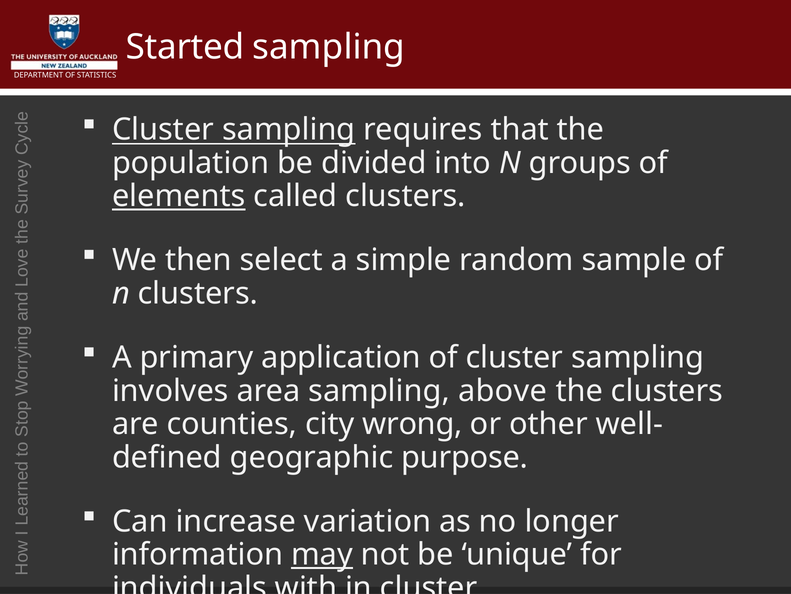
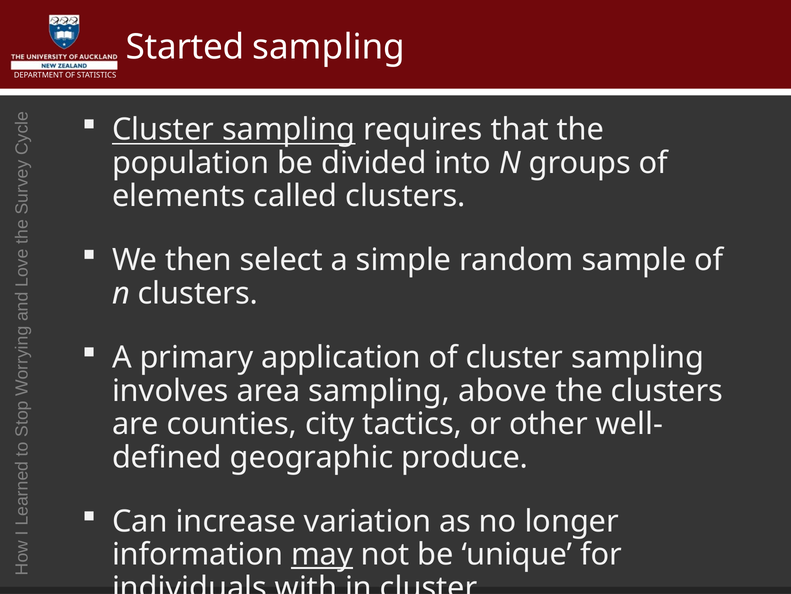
elements underline: present -> none (179, 196)
wrong: wrong -> tactics (412, 424)
purpose: purpose -> produce (465, 457)
